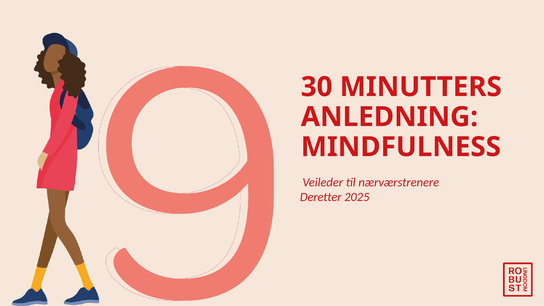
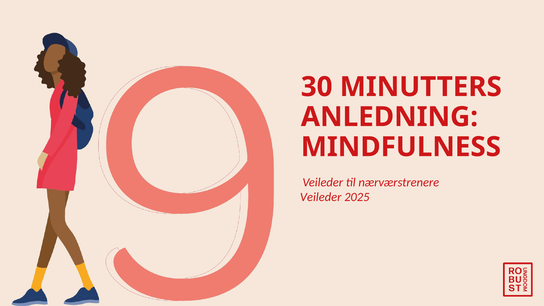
Deretter: Deretter -> Veileder (321, 197)
